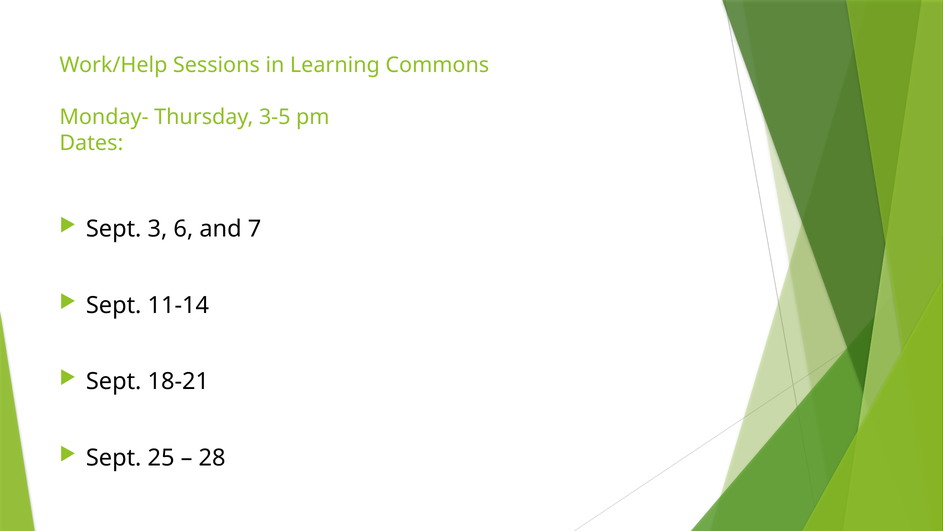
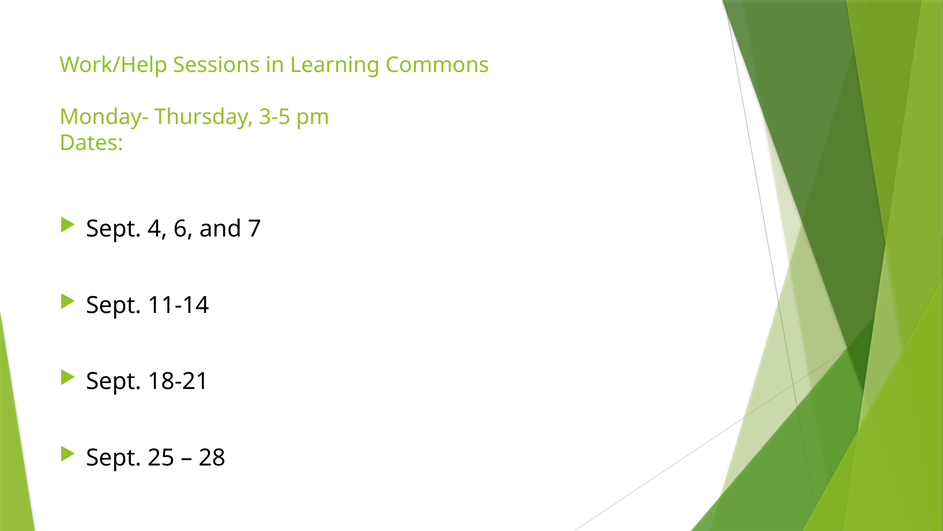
3: 3 -> 4 (157, 229)
